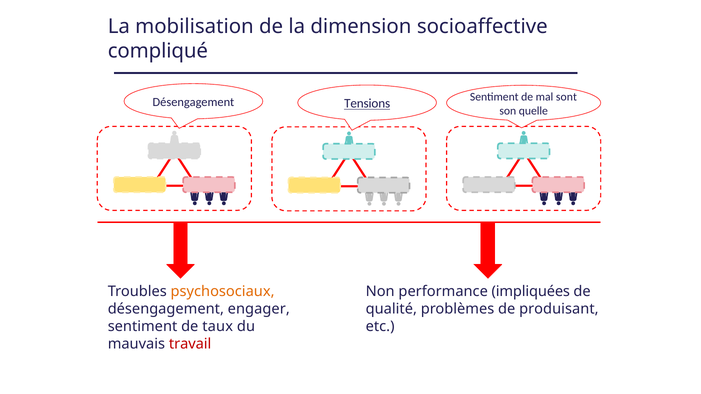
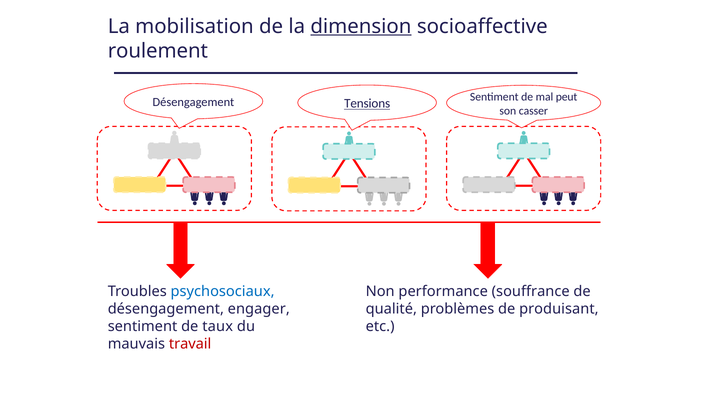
dimension underline: none -> present (361, 26)
compliqué: compliqué -> roulement (158, 51)
sont: sont -> peut (567, 97)
quelle: quelle -> casser (533, 111)
psychosociaux colour: orange -> blue (223, 292)
impliquées: impliquées -> souffrance (531, 292)
